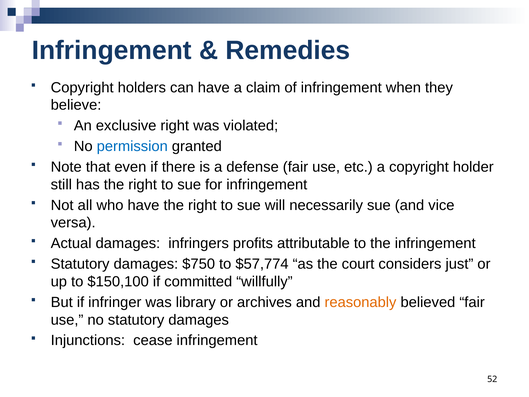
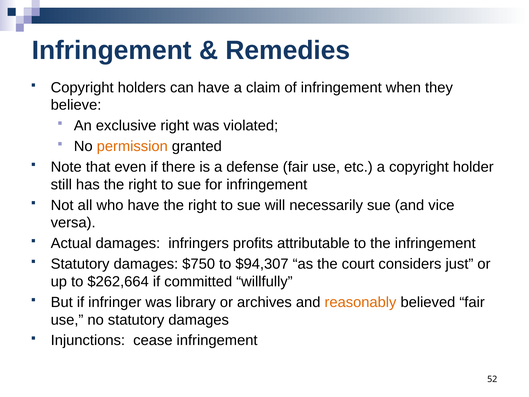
permission colour: blue -> orange (132, 146)
$57,774: $57,774 -> $94,307 (262, 264)
$150,100: $150,100 -> $262,664 (118, 281)
